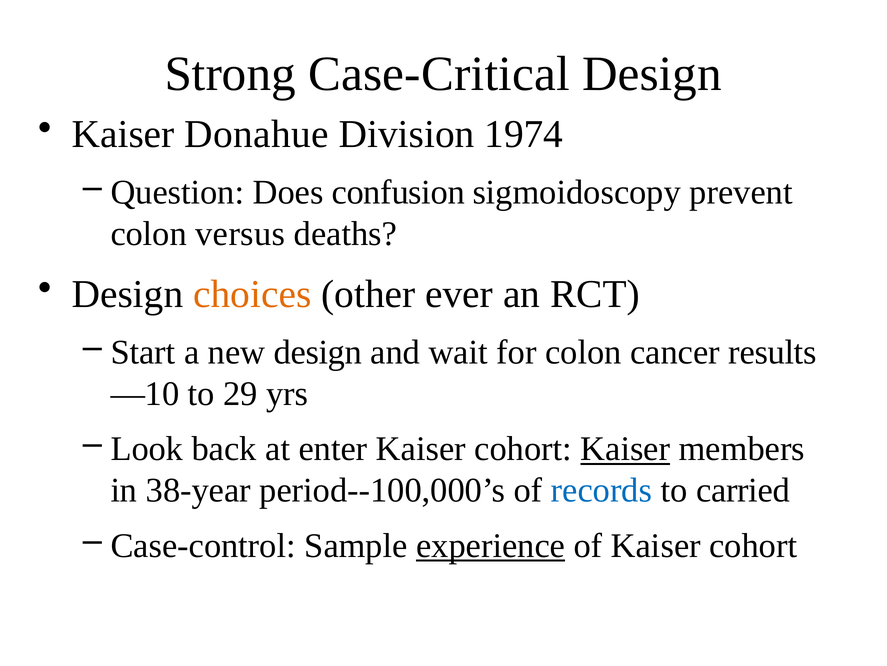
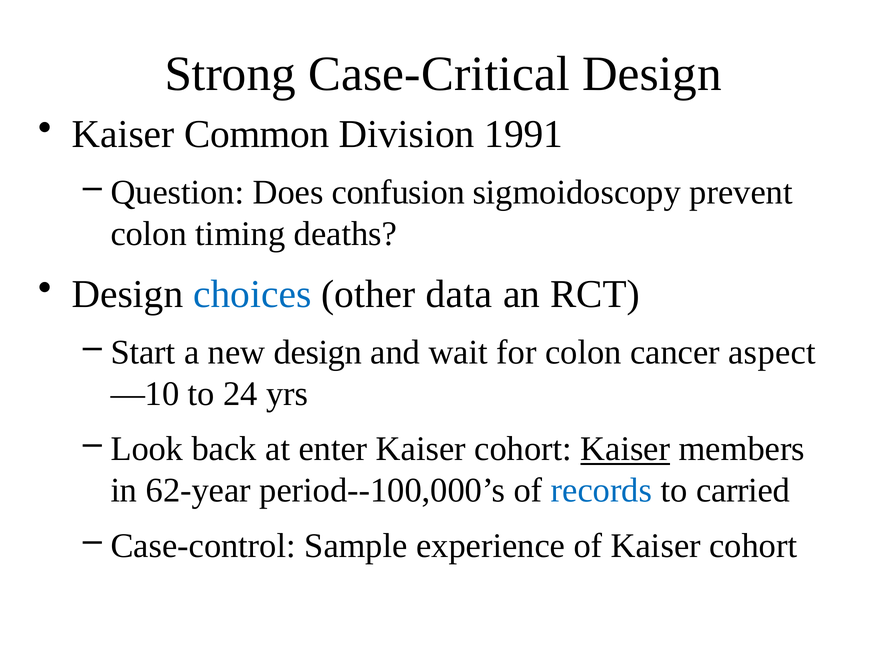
Donahue: Donahue -> Common (257, 134)
1974: 1974 -> 1991 (524, 134)
versus: versus -> timing (240, 234)
choices colour: orange -> blue (252, 294)
ever: ever -> data (459, 294)
results: results -> aspect (772, 352)
29: 29 -> 24 (240, 393)
38-year: 38-year -> 62-year (198, 490)
experience underline: present -> none (491, 545)
